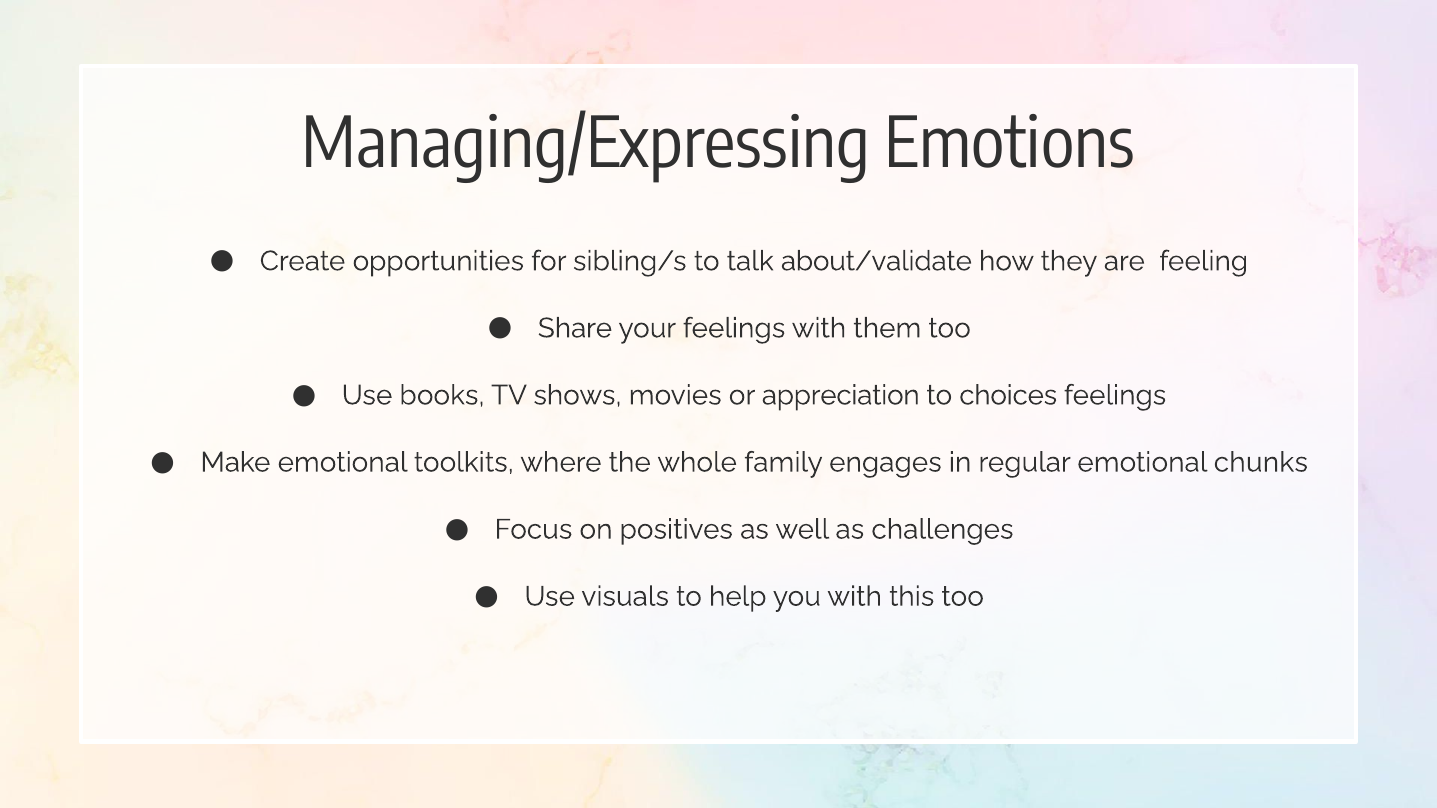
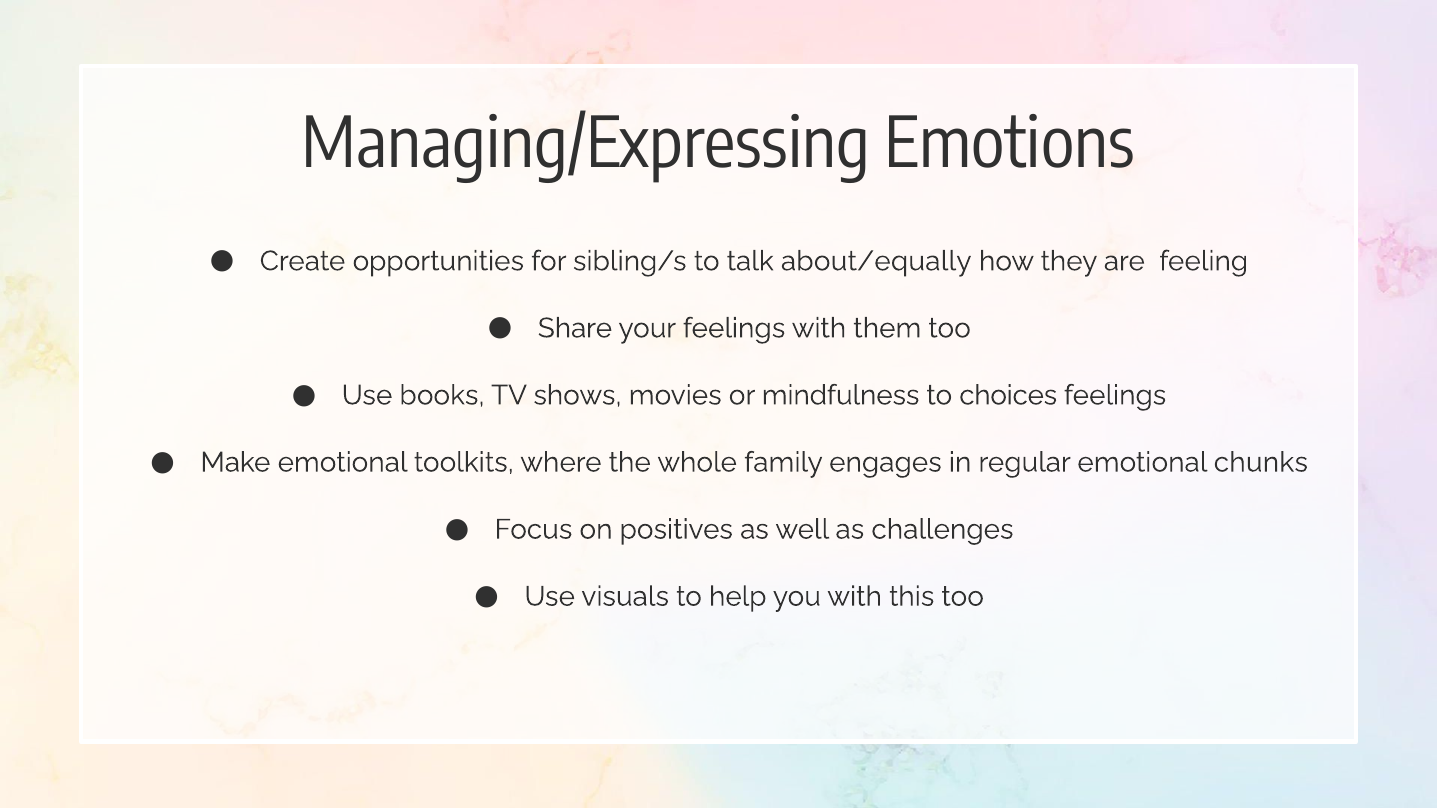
about/validate: about/validate -> about/equally (876, 261)
appreciation: appreciation -> mindfulness (841, 395)
